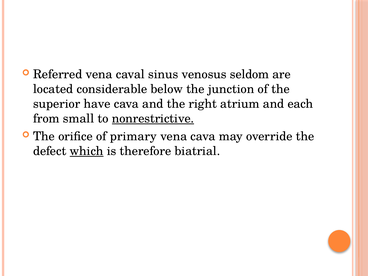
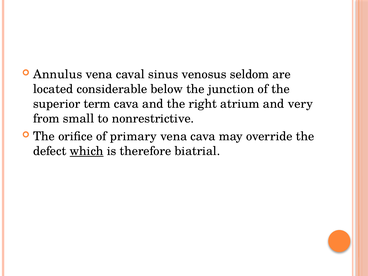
Referred: Referred -> Annulus (58, 74)
have: have -> term (97, 104)
each: each -> very (300, 104)
nonrestrictive underline: present -> none (153, 119)
